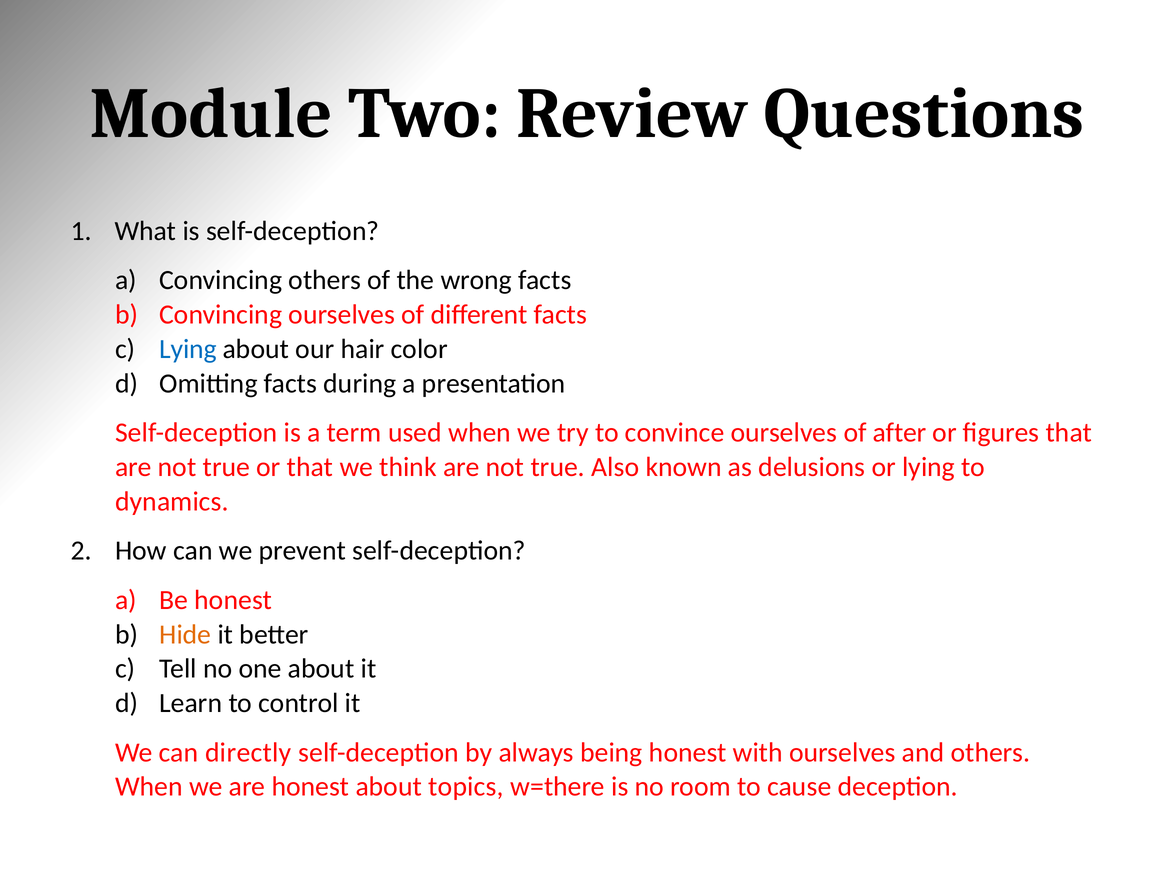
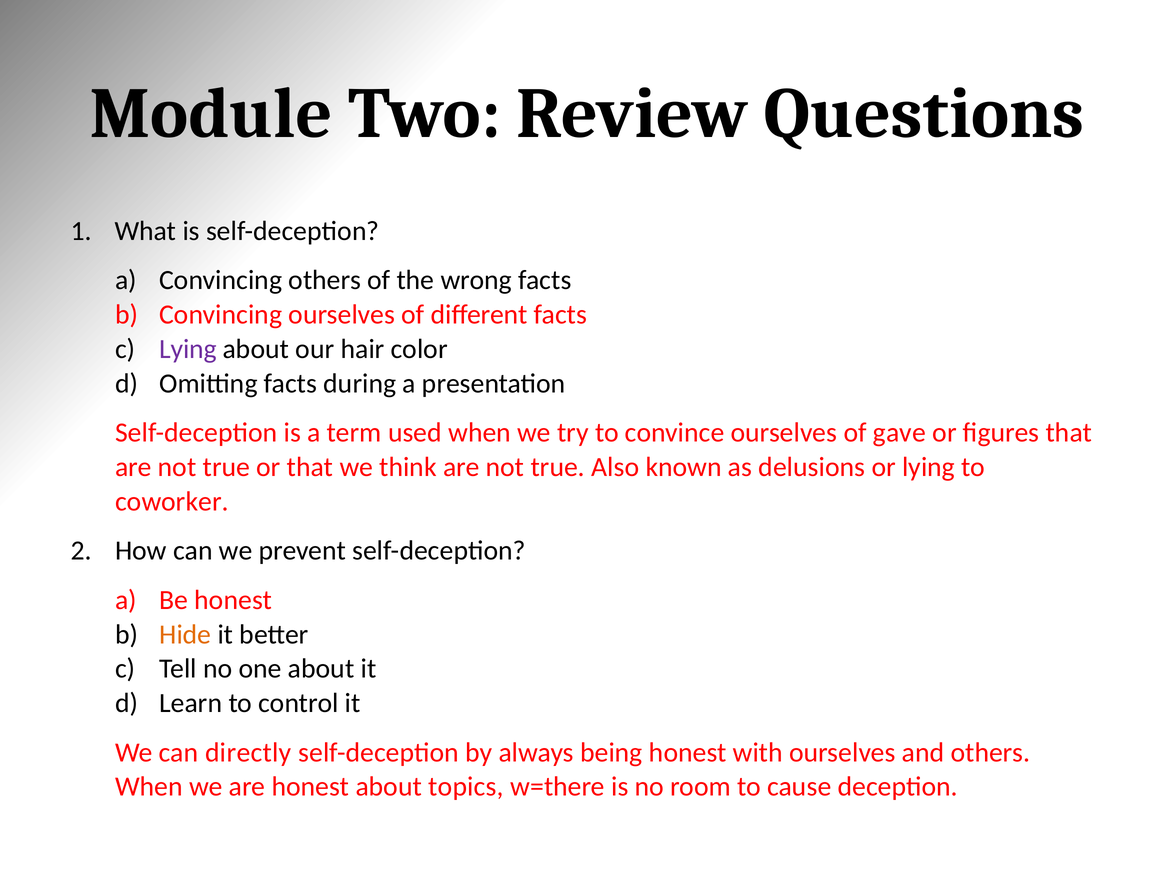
Lying colour: blue -> purple (188, 349)
after: after -> gave (899, 433)
dynamics: dynamics -> coworker (172, 502)
